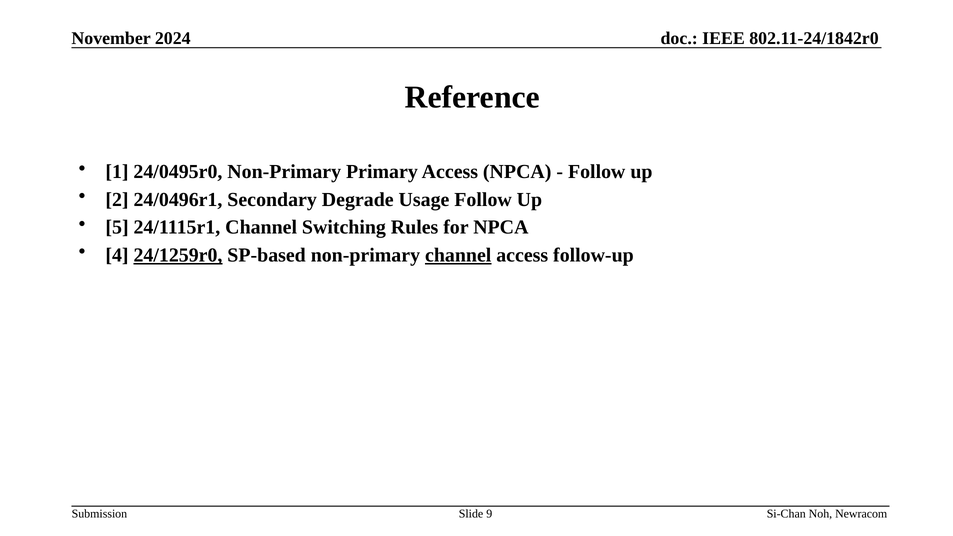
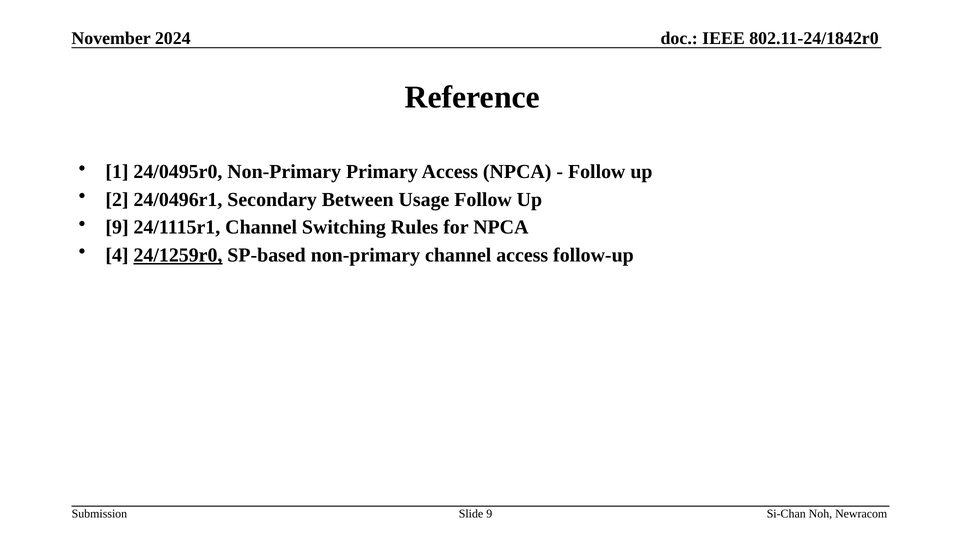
Degrade: Degrade -> Between (358, 200)
5: 5 -> 9 (117, 227)
channel underline: present -> none (458, 255)
